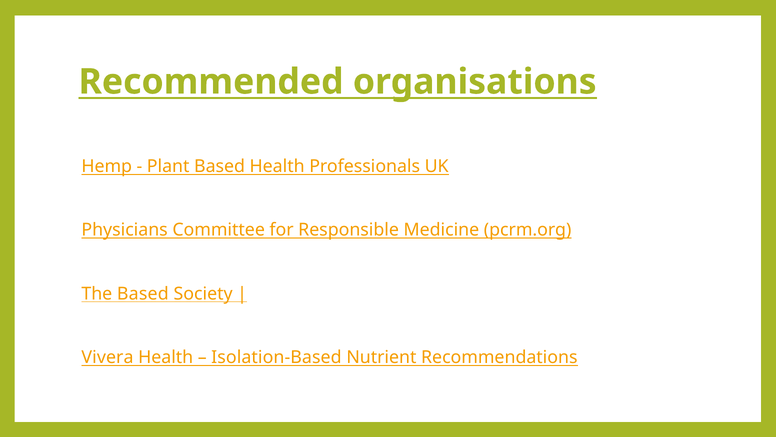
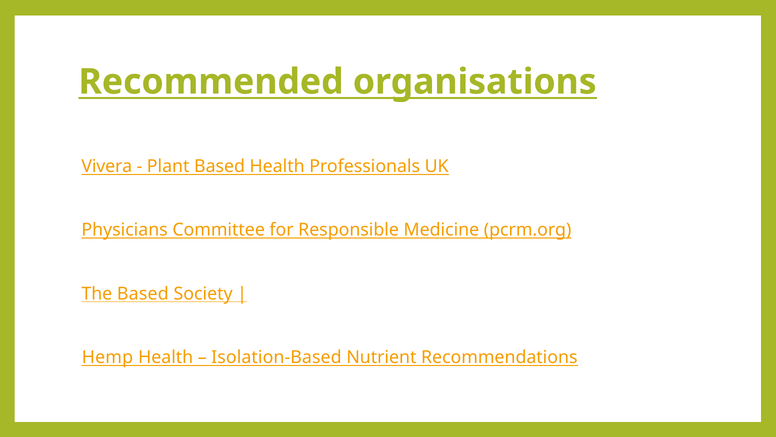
Hemp: Hemp -> Vivera (107, 166)
Vivera: Vivera -> Hemp (107, 357)
